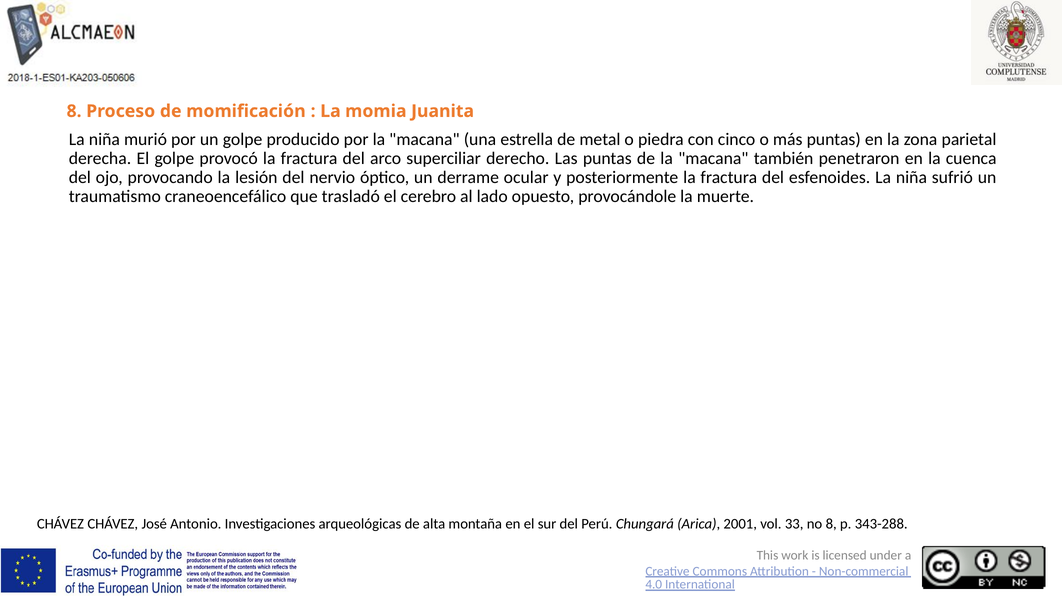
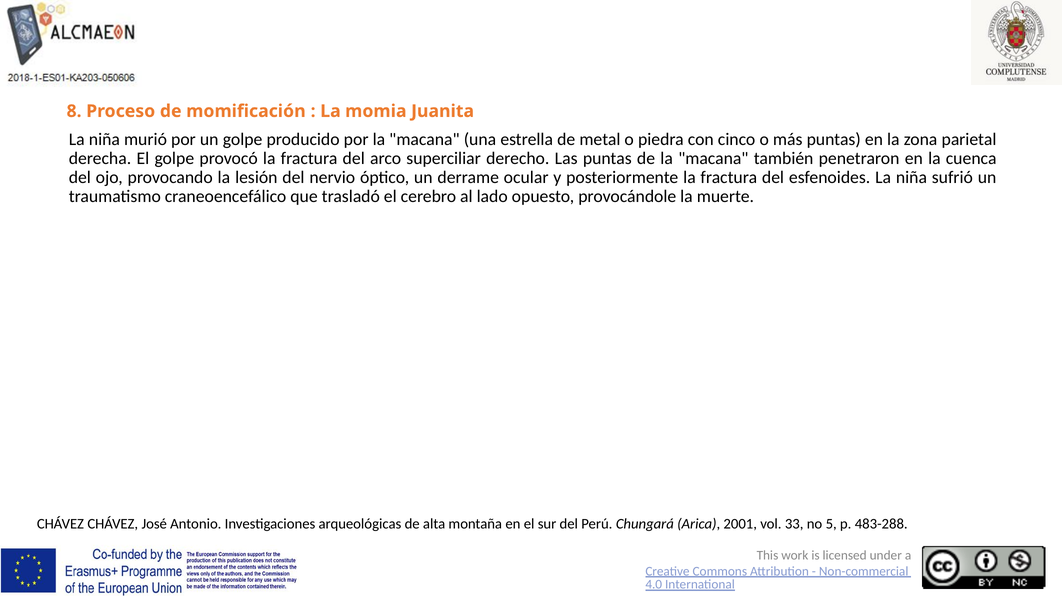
no 8: 8 -> 5 (831, 524)
343-288: 343-288 -> 483-288 (881, 524)
